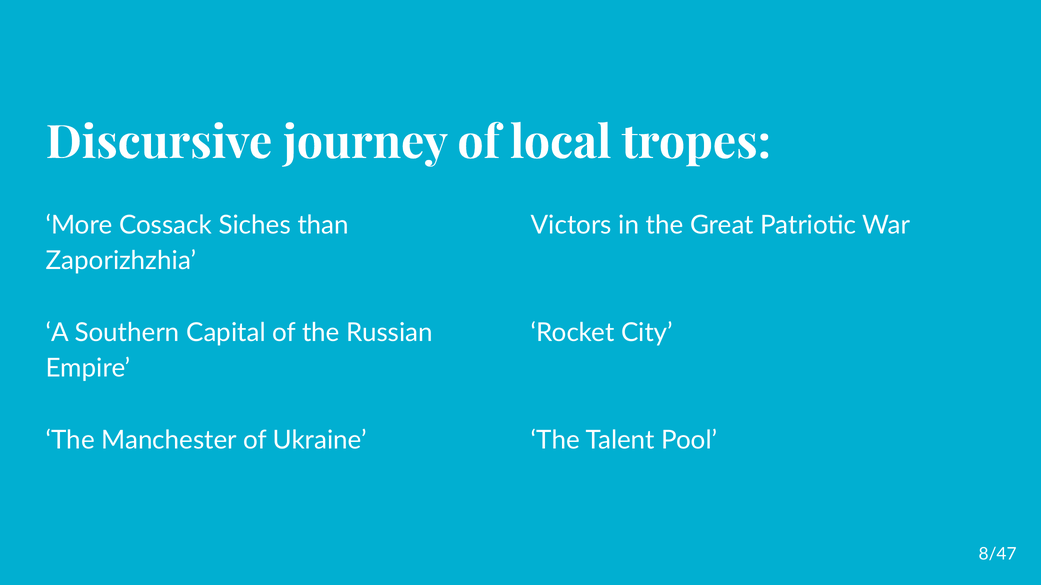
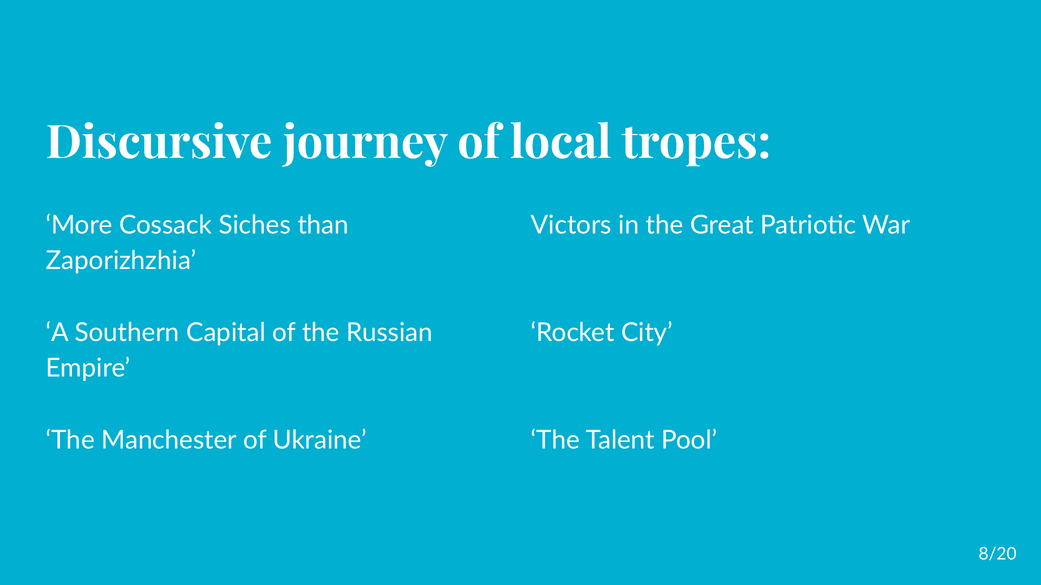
8/47: 8/47 -> 8/20 (998, 554)
